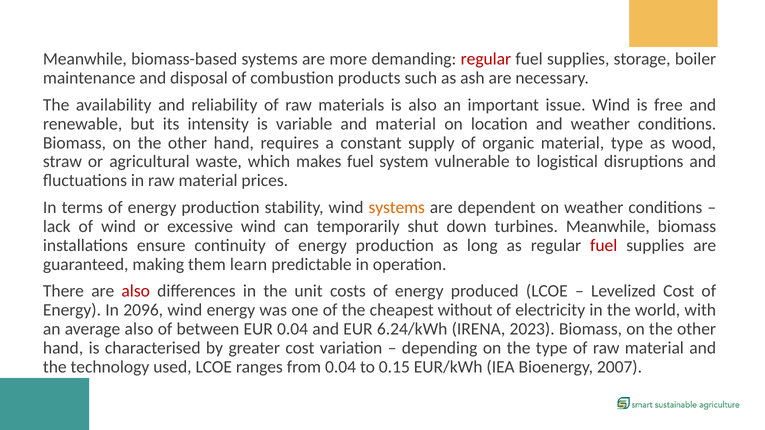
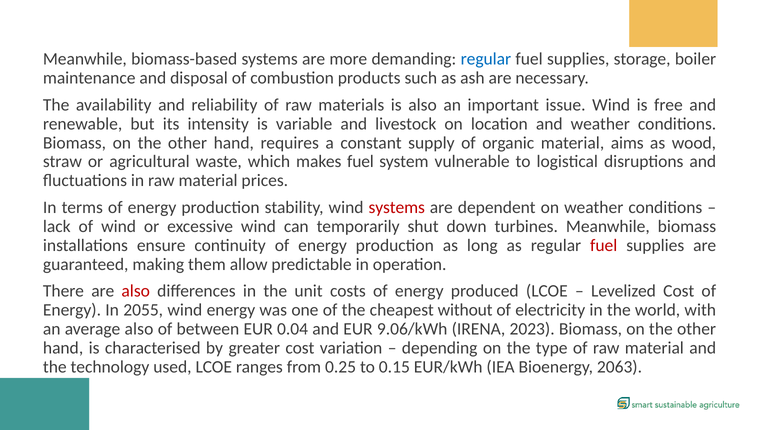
regular colour: red -> blue (486, 59)
and material: material -> livestock (406, 124)
material type: type -> aims (627, 143)
systems colour: orange -> red (397, 208)
learn: learn -> allow (249, 264)
2096: 2096 -> 2055 (143, 310)
6.24/kWh: 6.24/kWh -> 9.06/kWh (412, 329)
from 0.04: 0.04 -> 0.25 (341, 367)
2007: 2007 -> 2063 (620, 367)
